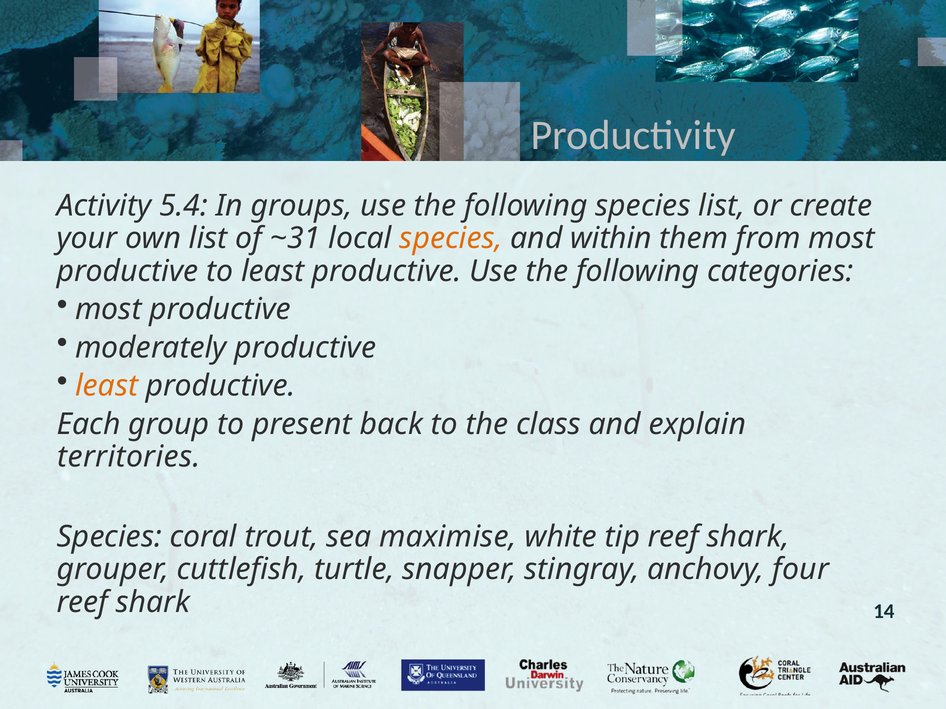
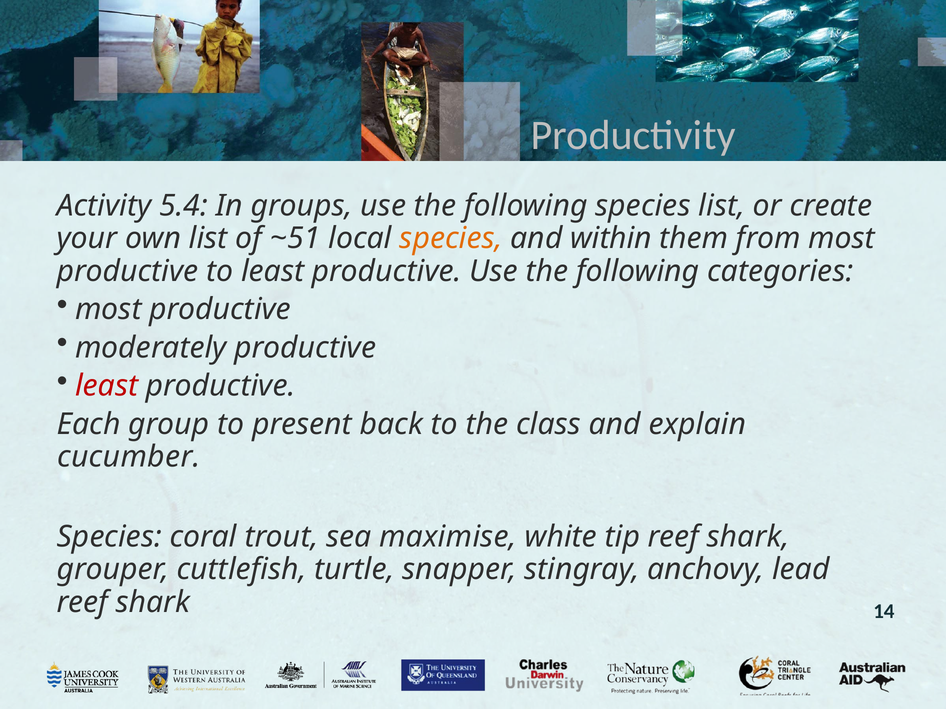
~31: ~31 -> ~51 (295, 239)
least colour: orange -> red (107, 386)
territories: territories -> cucumber (129, 457)
four: four -> lead (801, 570)
